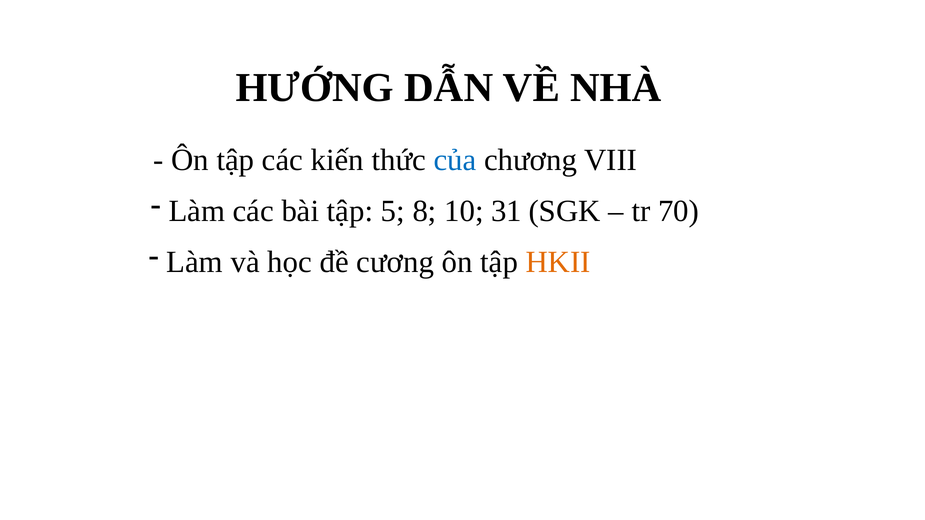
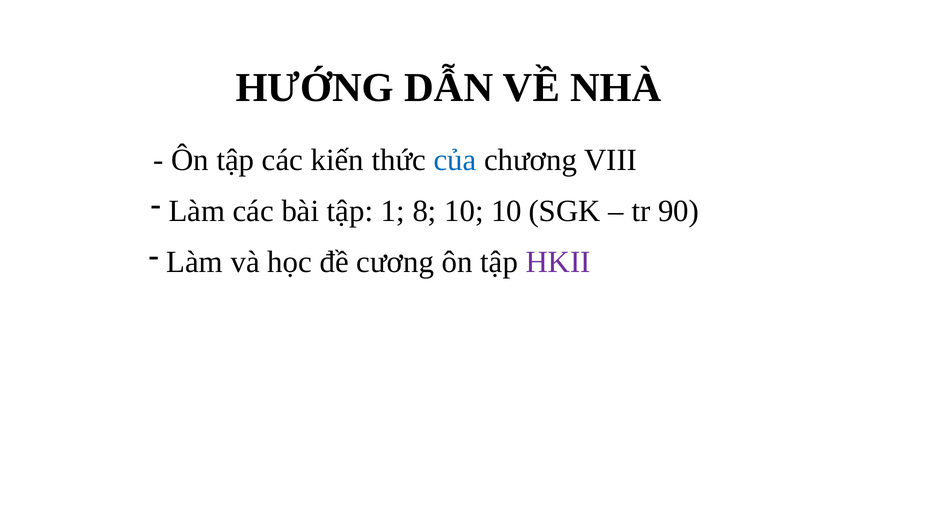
5: 5 -> 1 (393, 211)
10 31: 31 -> 10 (506, 211)
70: 70 -> 90 (679, 211)
HKII colour: orange -> purple (558, 262)
